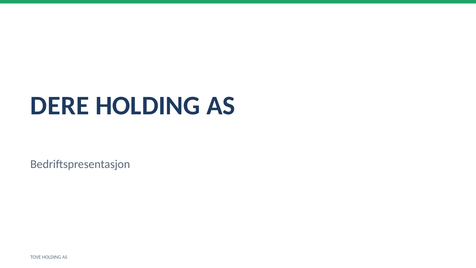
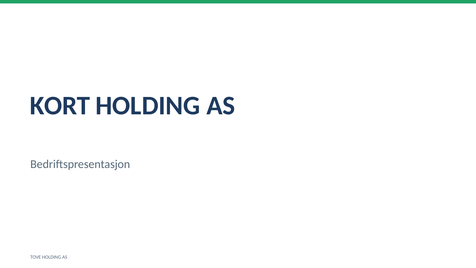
DERE: DERE -> KORT (60, 106)
